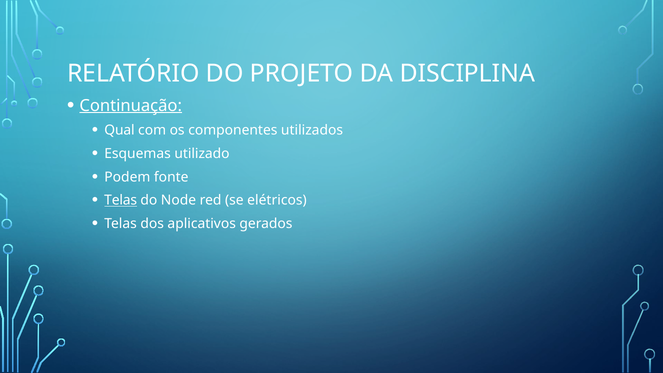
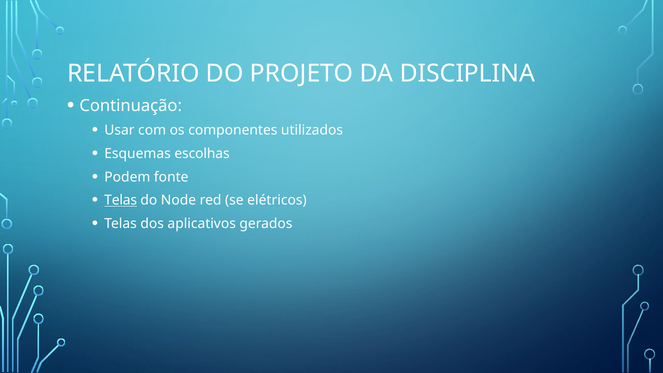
Continuação underline: present -> none (131, 106)
Qual: Qual -> Usar (119, 130)
utilizado: utilizado -> escolhas (202, 154)
